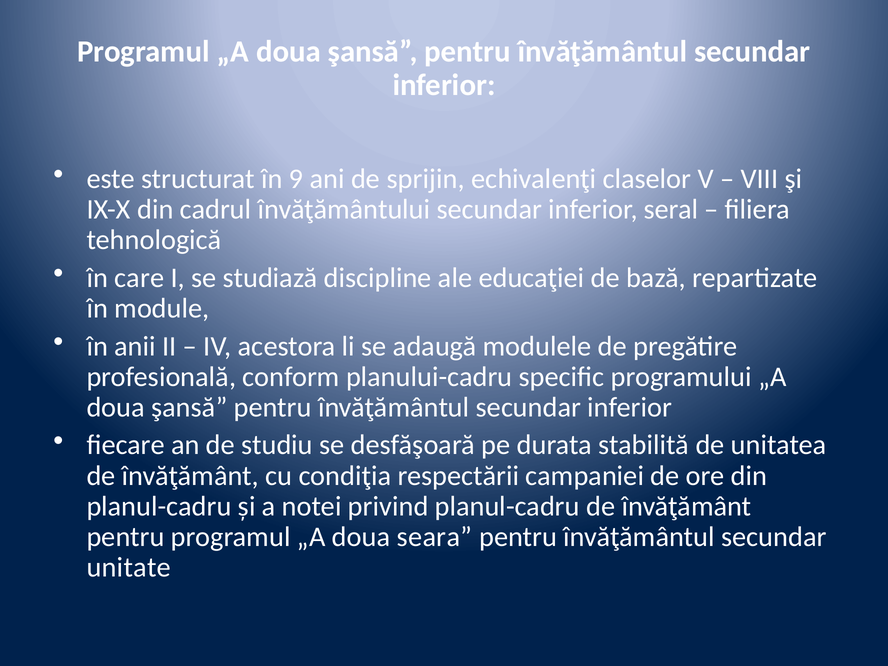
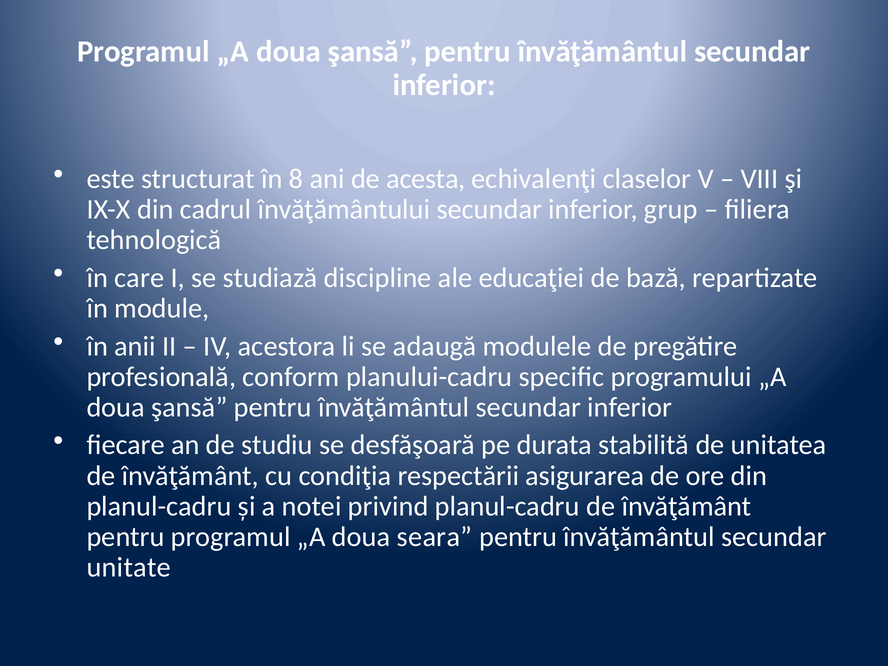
9: 9 -> 8 (296, 179)
sprijin: sprijin -> acesta (426, 179)
seral: seral -> grup (671, 209)
campaniei: campaniei -> asigurarea (585, 476)
